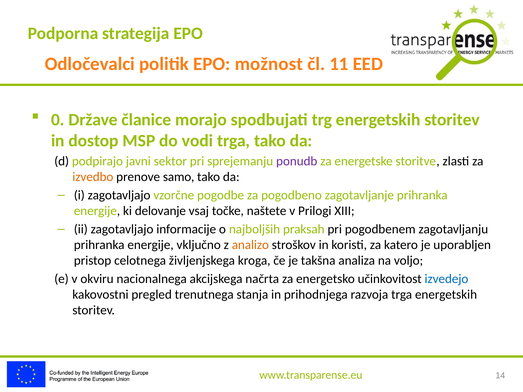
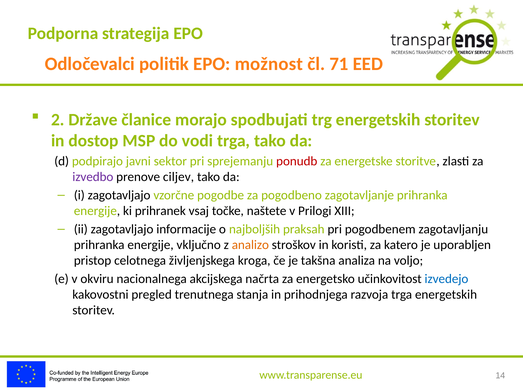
11: 11 -> 71 (339, 64)
0: 0 -> 2 (58, 120)
ponudb colour: purple -> red (297, 161)
izvedbo colour: orange -> purple (93, 177)
samo: samo -> ciljev (179, 177)
delovanje: delovanje -> prihranek (160, 211)
